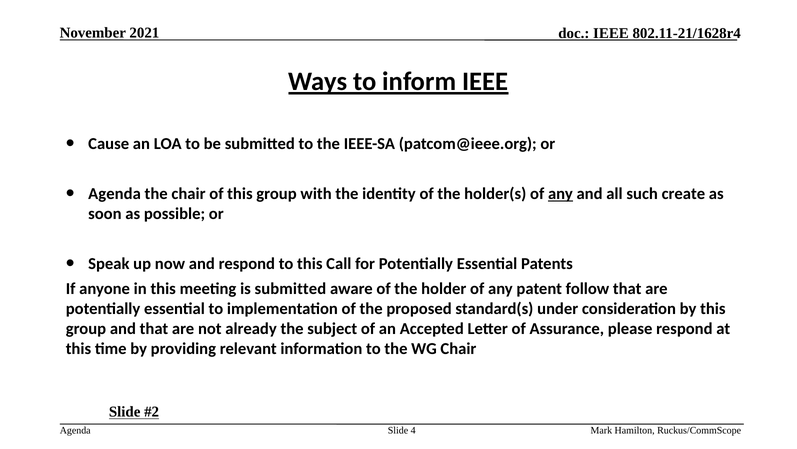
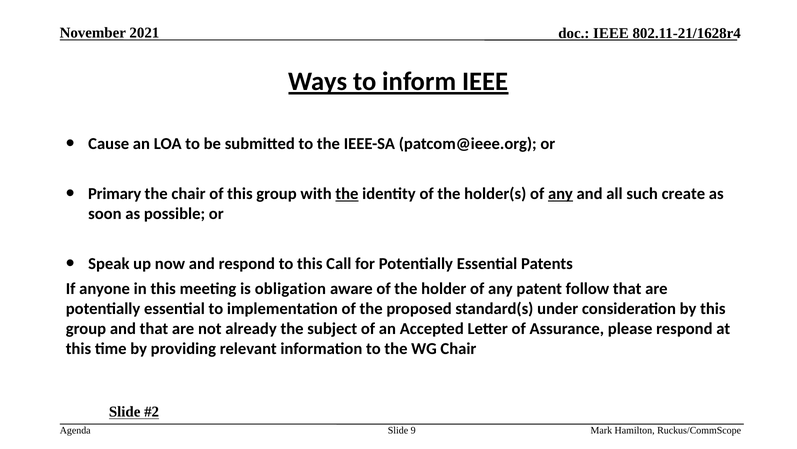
Agenda: Agenda -> Primary (115, 193)
the underline: none -> present (347, 193)
is submitted: submitted -> obligation (290, 288)
4: 4 -> 9 (413, 430)
